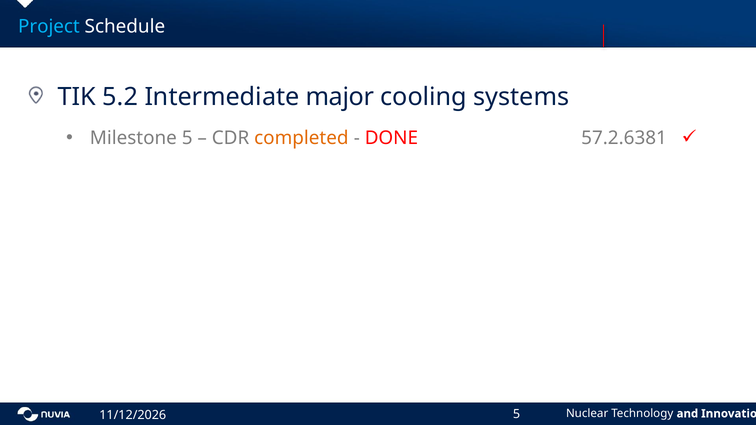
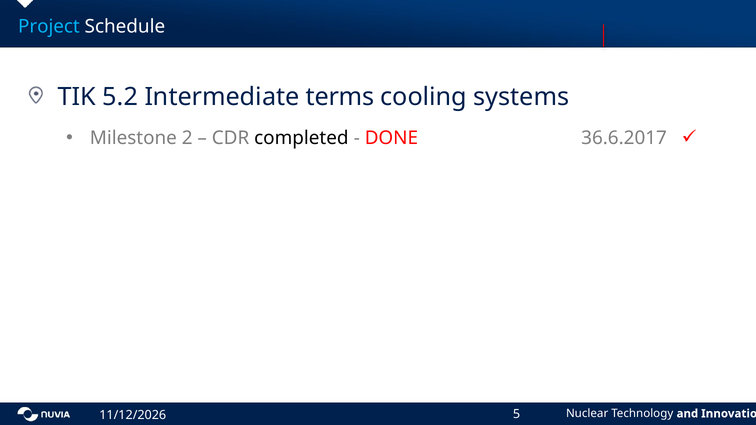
major: major -> terms (340, 97)
Milestone 5: 5 -> 2 (187, 138)
completed colour: orange -> black (301, 138)
57.2.6381: 57.2.6381 -> 36.6.2017 (624, 138)
